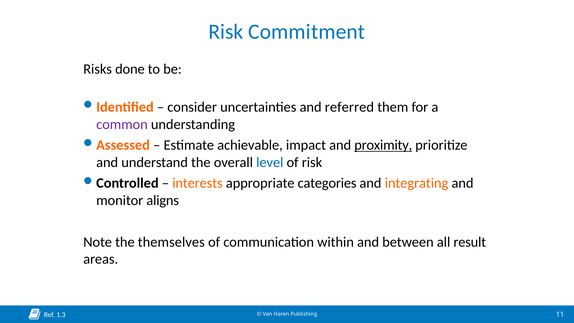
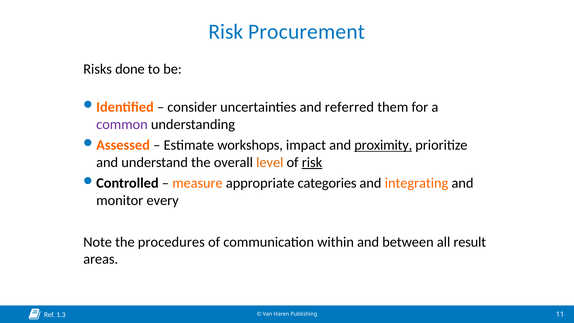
Commitment: Commitment -> Procurement (307, 32)
achievable: achievable -> workshops (250, 145)
level colour: blue -> orange (270, 162)
risk underline: none -> present (312, 162)
interests: interests -> measure (197, 183)
aligns: aligns -> every (163, 200)
themselves: themselves -> procedures (171, 242)
